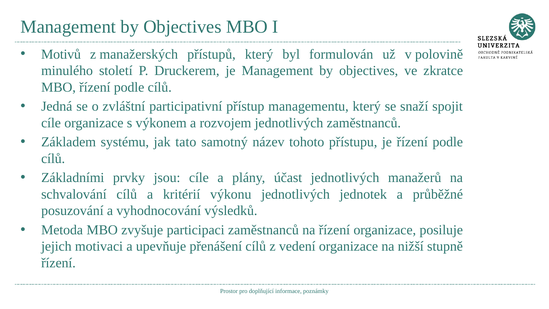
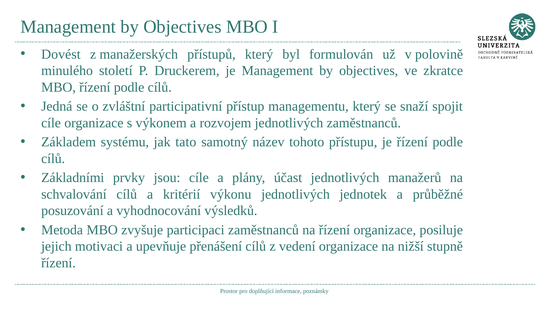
Motivů: Motivů -> Dovést (61, 54)
